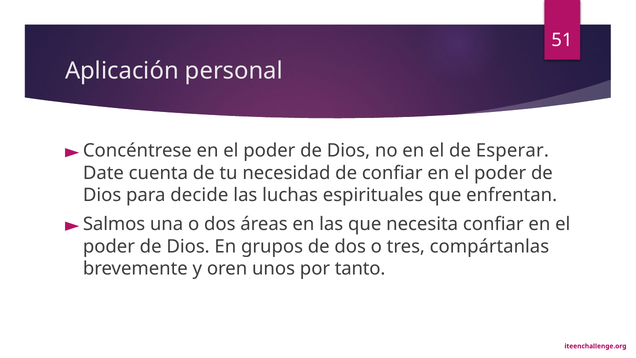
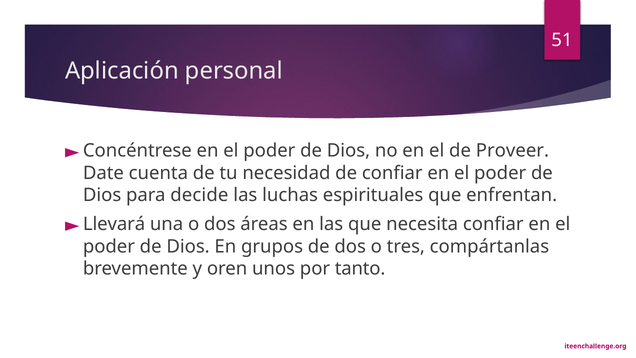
Esperar: Esperar -> Proveer (512, 151)
Salmos: Salmos -> Llevará (114, 224)
